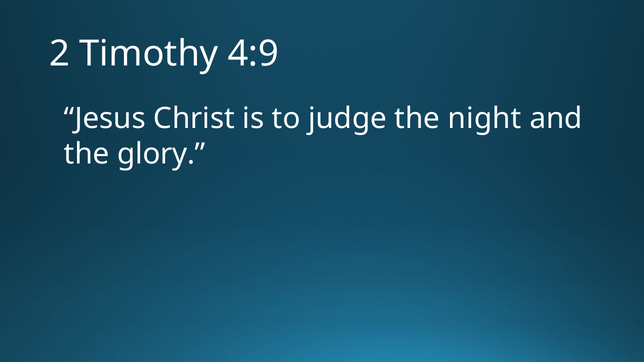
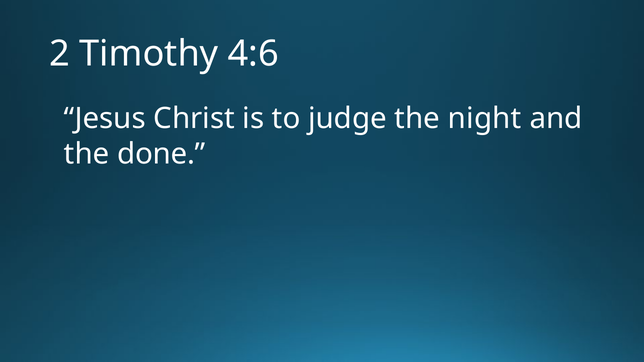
4:9: 4:9 -> 4:6 (253, 54)
glory: glory -> done (161, 154)
